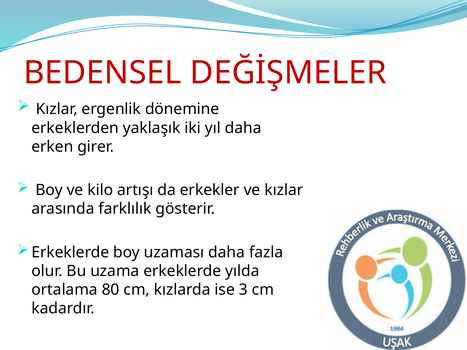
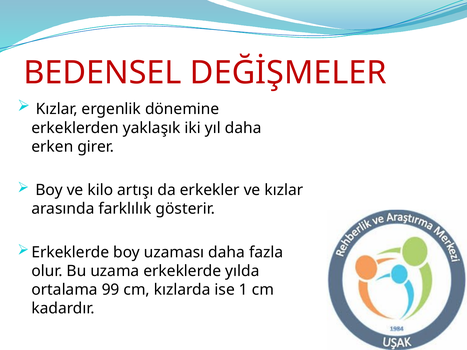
80: 80 -> 99 (111, 290)
3: 3 -> 1 (243, 290)
